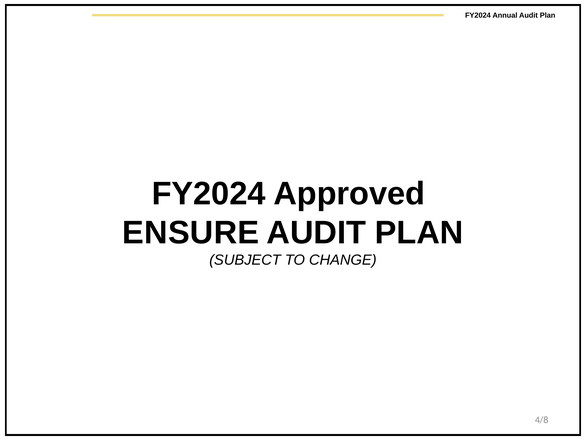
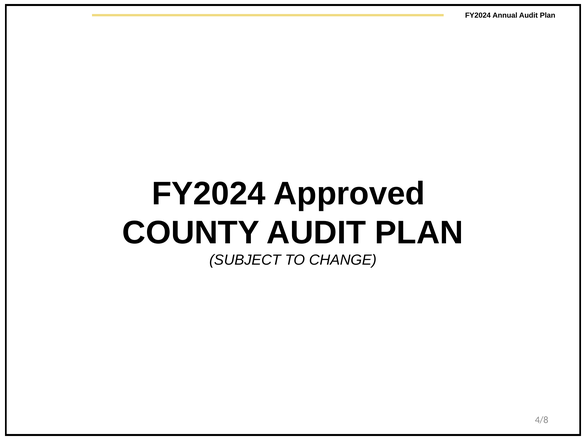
ENSURE: ENSURE -> COUNTY (191, 233)
